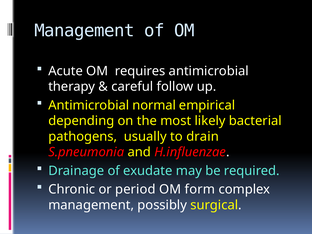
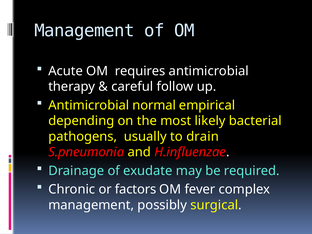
period: period -> factors (136, 189)
form: form -> fever (200, 189)
